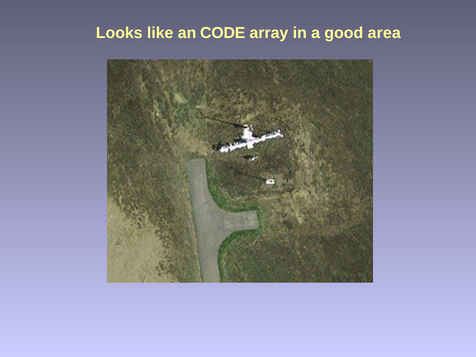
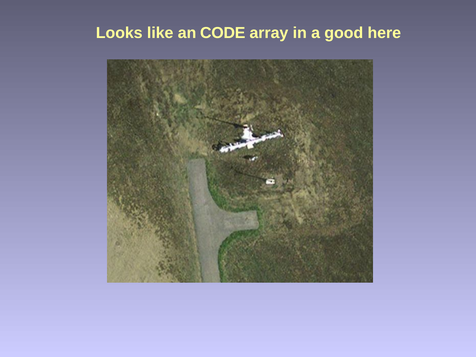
area: area -> here (384, 33)
